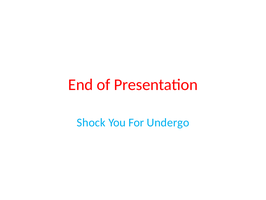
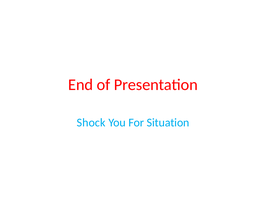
Undergo: Undergo -> Situation (168, 122)
